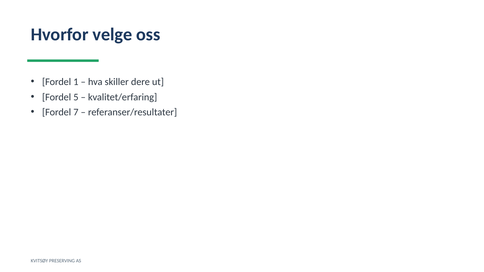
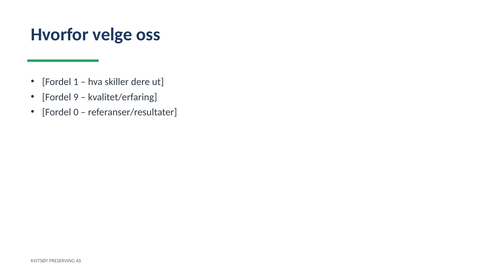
5: 5 -> 9 (76, 97)
7: 7 -> 0 (76, 112)
